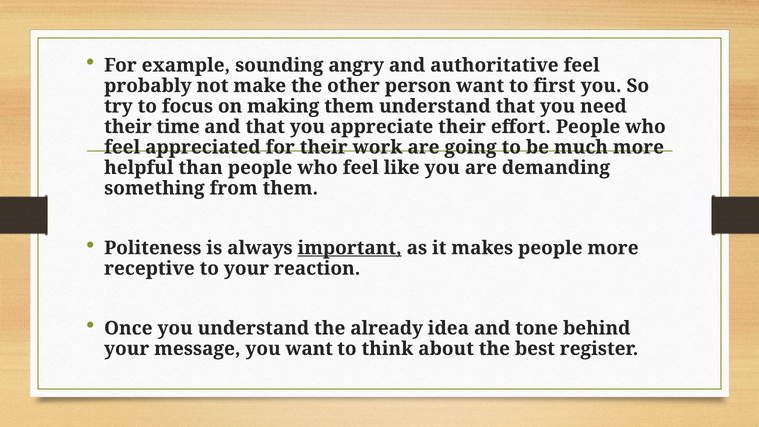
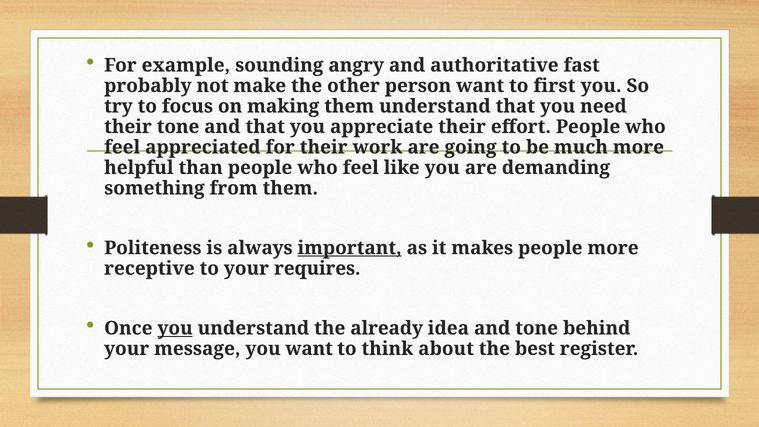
authoritative feel: feel -> fast (582, 65)
their time: time -> tone (178, 127)
reaction: reaction -> requires (317, 268)
you underline: none -> present (175, 328)
